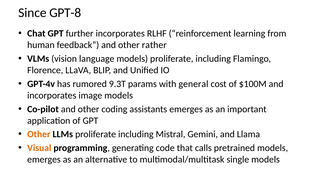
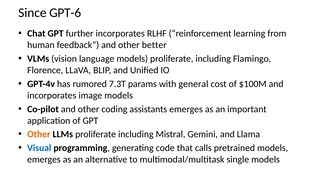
GPT-8: GPT-8 -> GPT-6 (65, 13)
rather: rather -> better (154, 45)
9.3T: 9.3T -> 7.3T (117, 84)
Visual colour: orange -> blue (39, 148)
